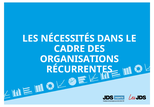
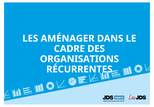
NÉCESSITÉS: NÉCESSITÉS -> AMÉNAGER (68, 38)
